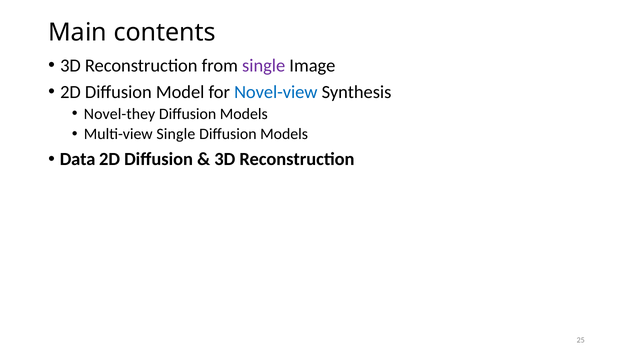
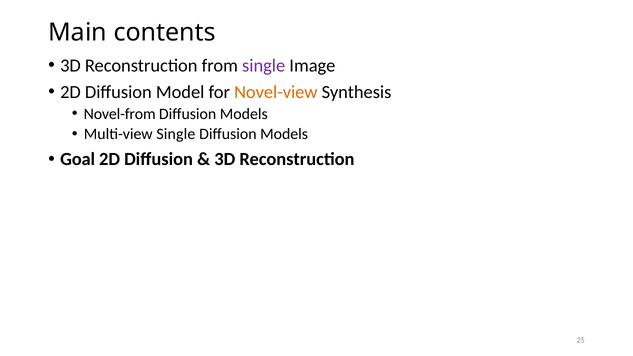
Novel-view colour: blue -> orange (276, 92)
Novel-they: Novel-they -> Novel-from (120, 114)
Data: Data -> Goal (78, 159)
